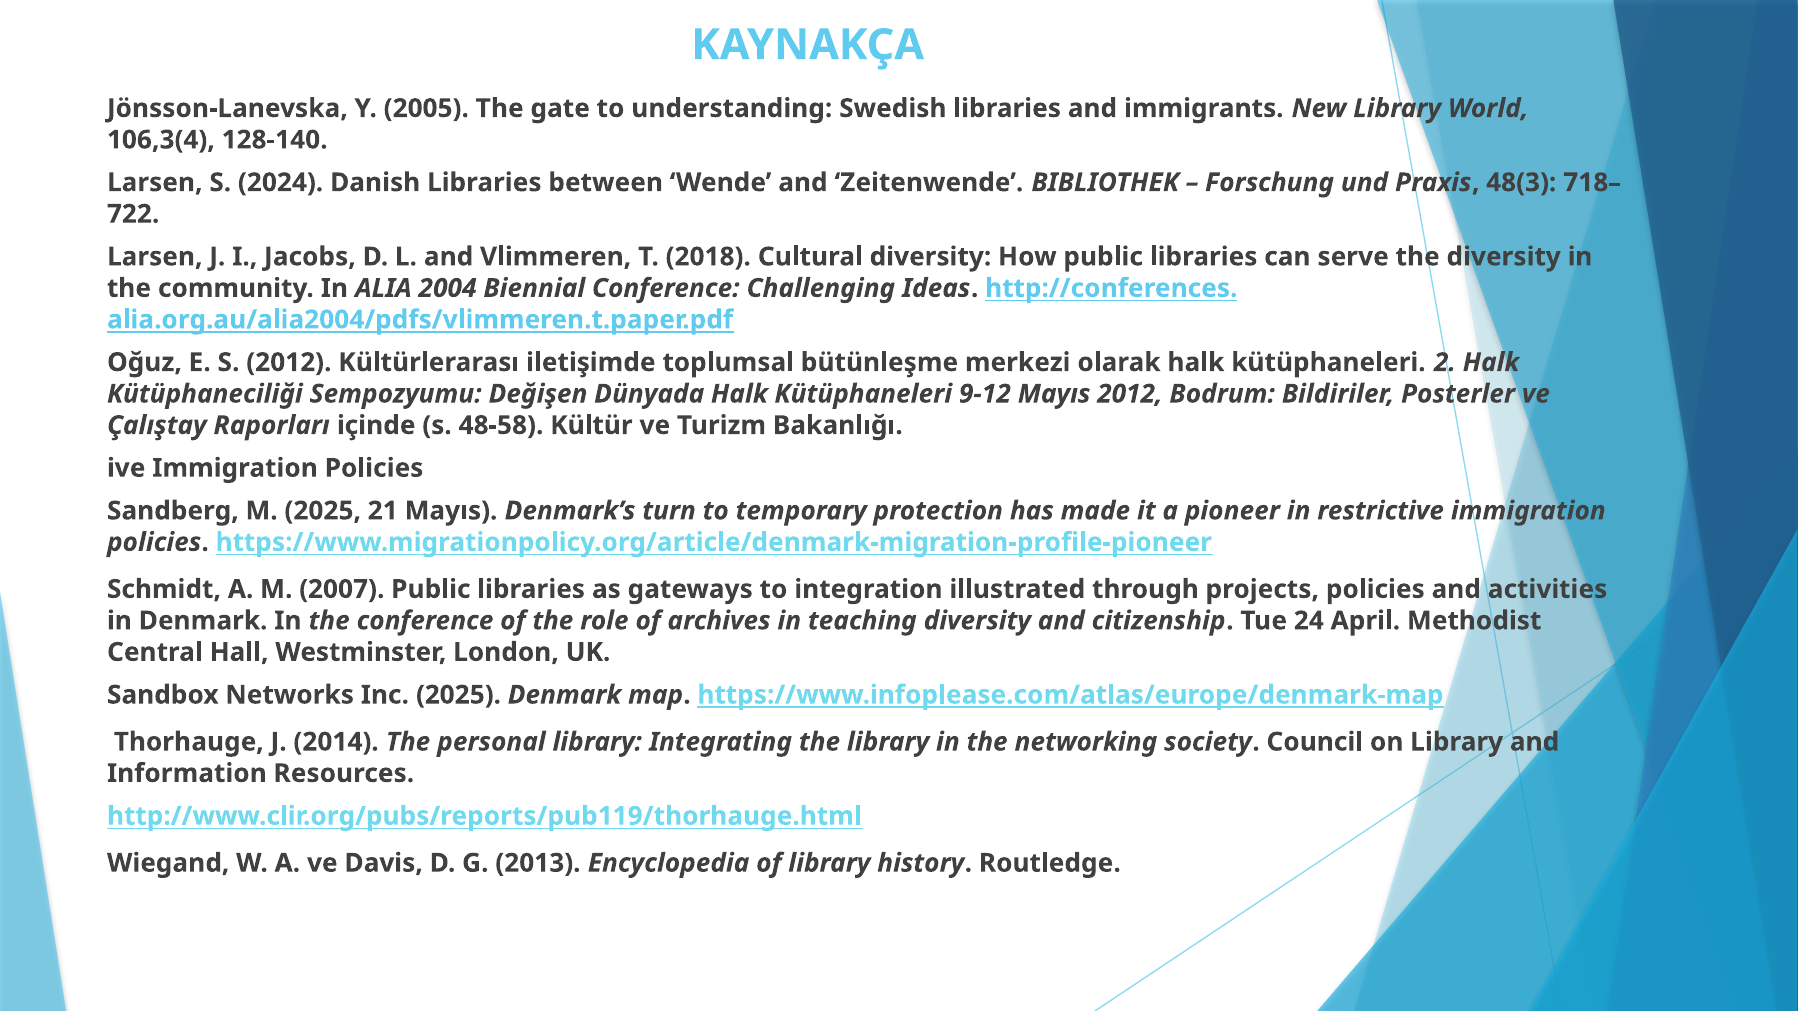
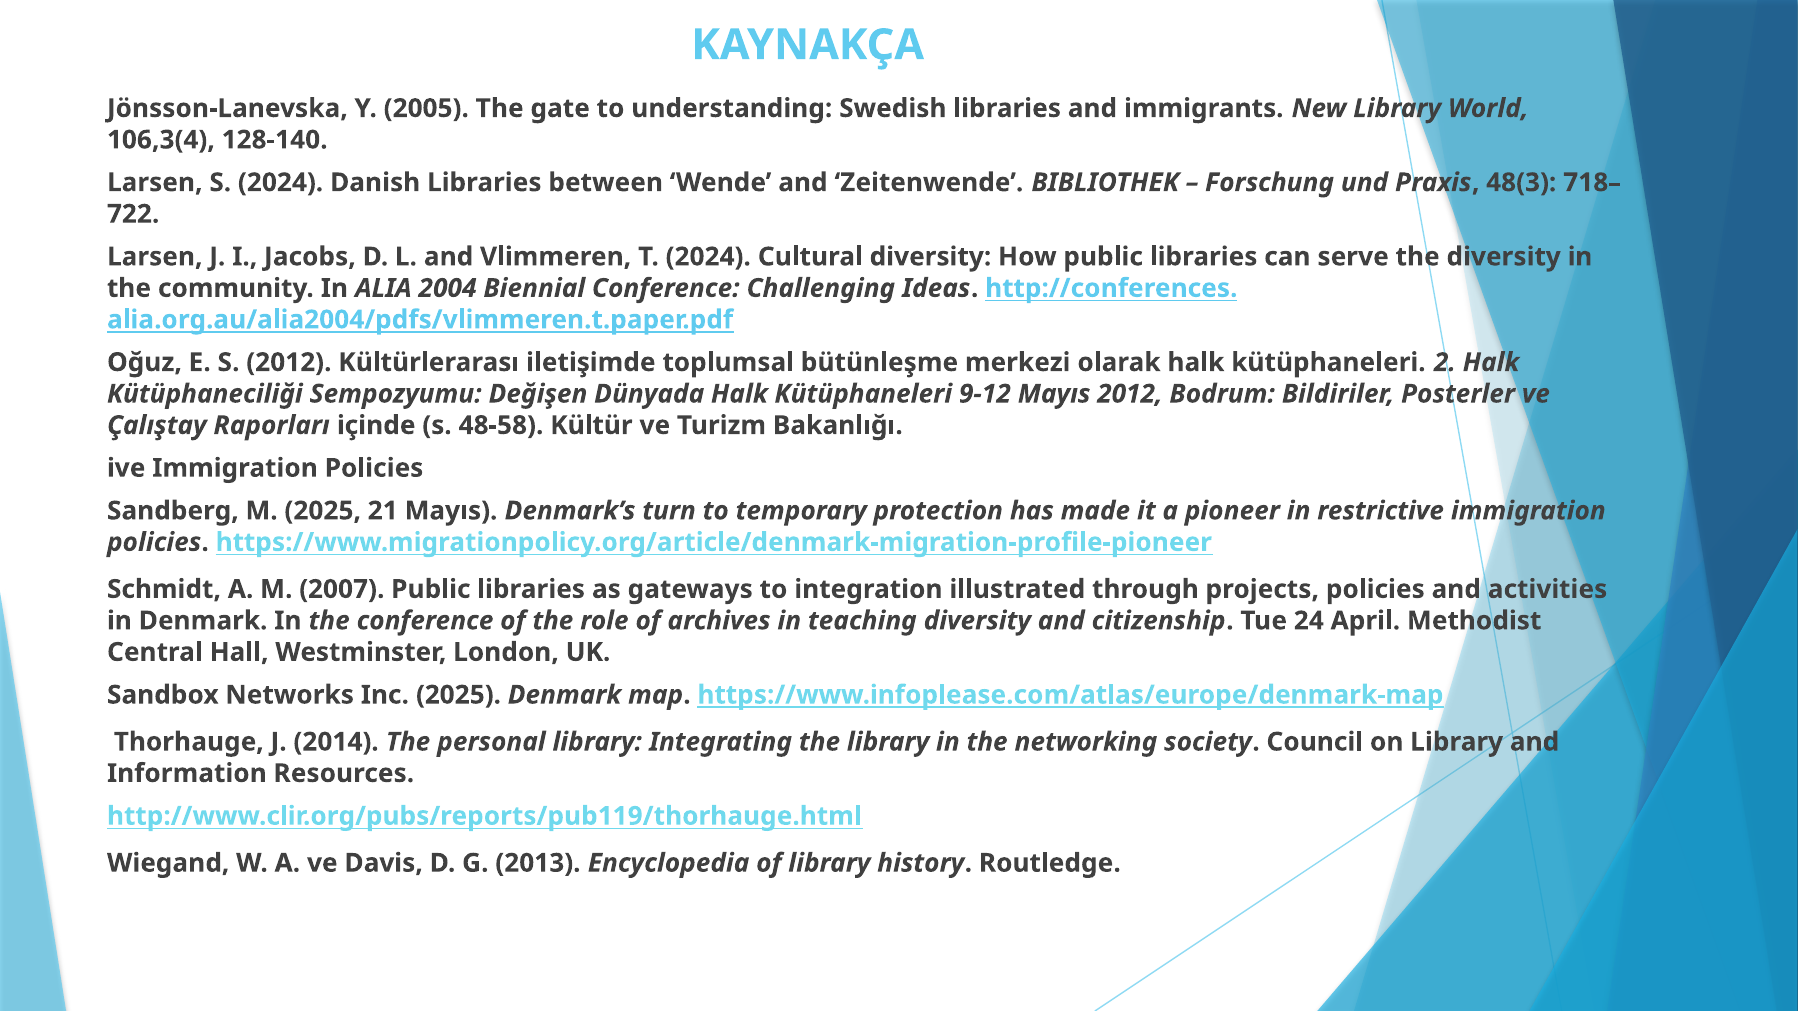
T 2018: 2018 -> 2024 (708, 257)
